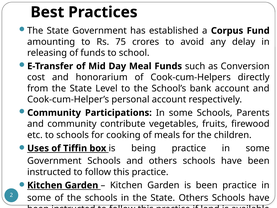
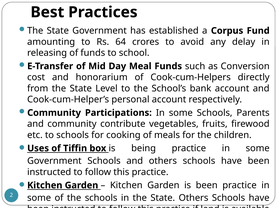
75: 75 -> 64 (121, 42)
